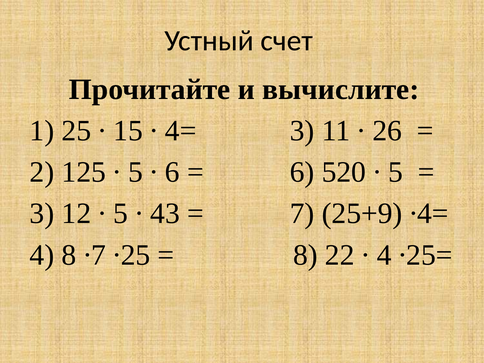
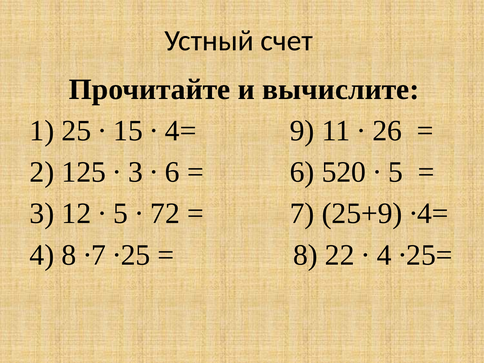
4= 3: 3 -> 9 (302, 131)
5: 5 -> 3 (136, 172)
43: 43 -> 72 (165, 214)
